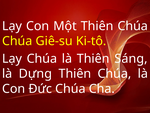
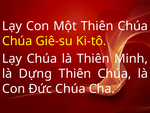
Sáng: Sáng -> Minh (131, 58)
